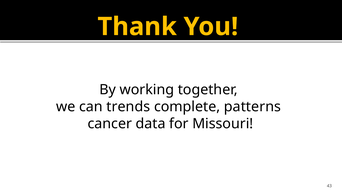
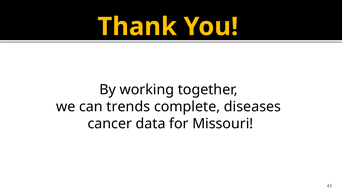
patterns: patterns -> diseases (252, 107)
